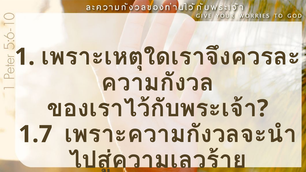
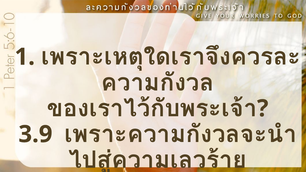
1.7: 1.7 -> 3.9 (35, 134)
